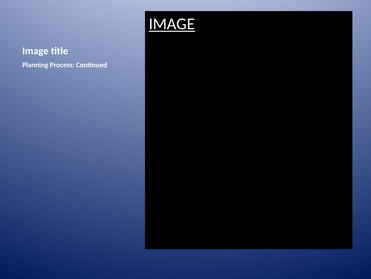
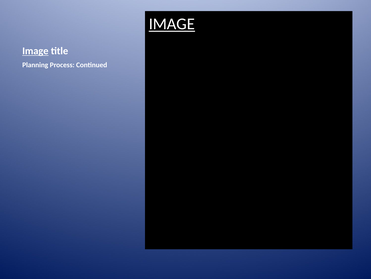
Image underline: none -> present (35, 51)
